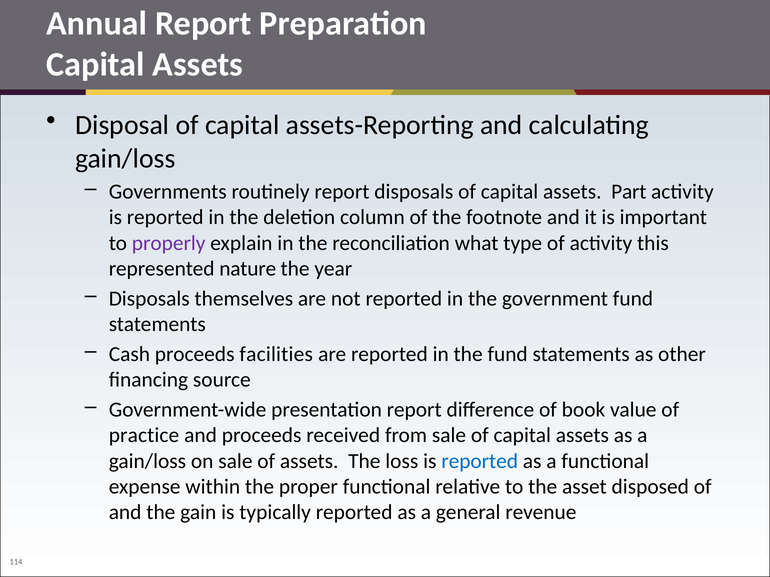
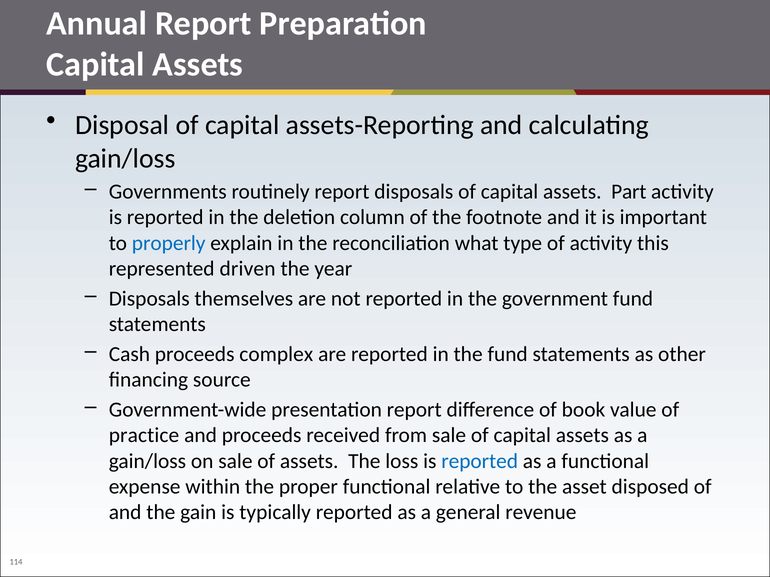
properly colour: purple -> blue (169, 243)
nature: nature -> driven (248, 269)
facilities: facilities -> complex (276, 354)
